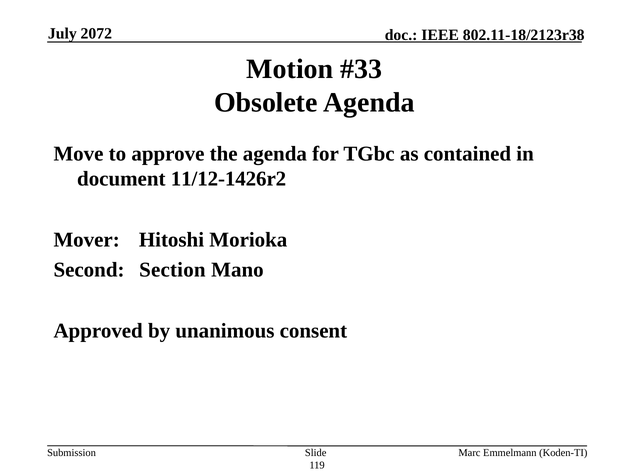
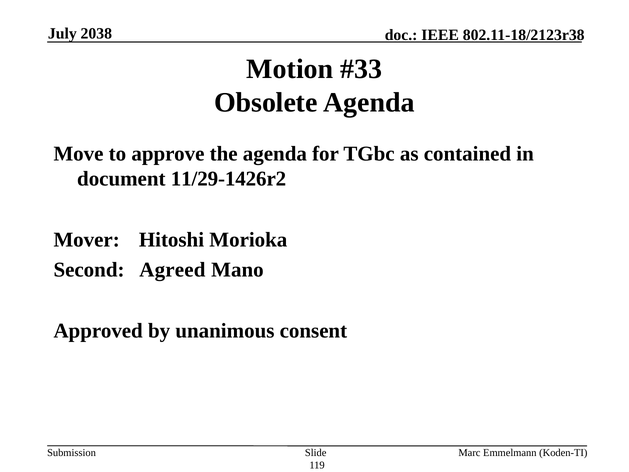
2072: 2072 -> 2038 (96, 33)
11/12-1426r2: 11/12-1426r2 -> 11/29-1426r2 (228, 179)
Section: Section -> Agreed (172, 270)
